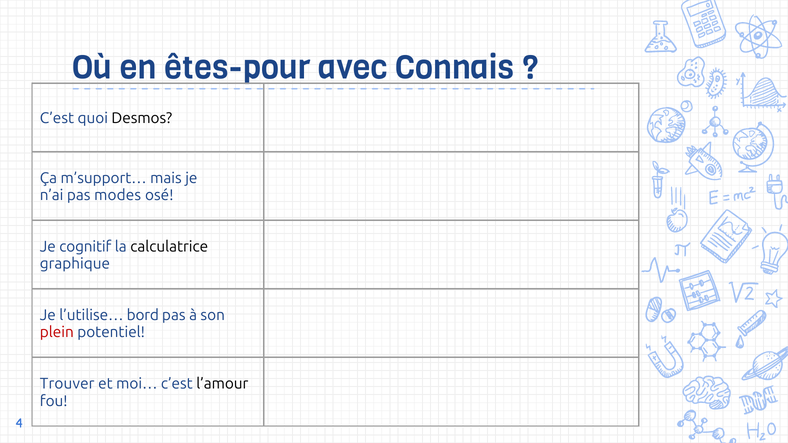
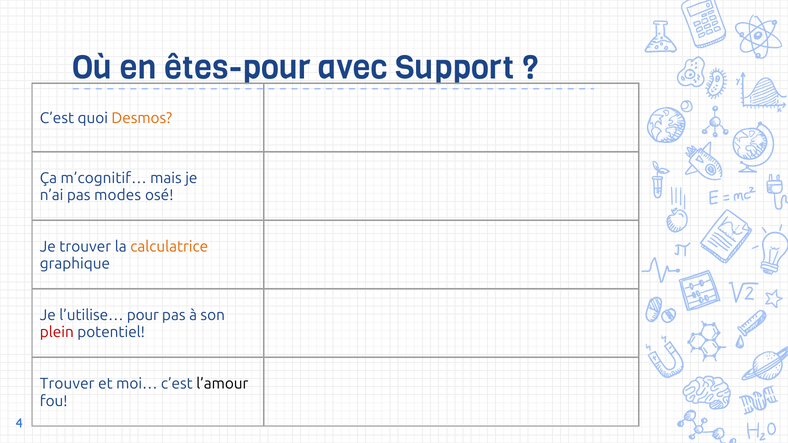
Connais: Connais -> Support (455, 68)
Desmos colour: black -> orange (142, 118)
m’support…: m’support… -> m’cognitif… (104, 178)
Je cognitif: cognitif -> trouver (85, 247)
calculatrice colour: black -> orange (169, 247)
bord: bord -> pour (143, 315)
